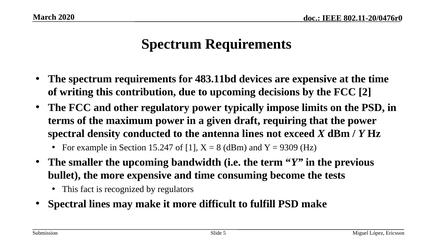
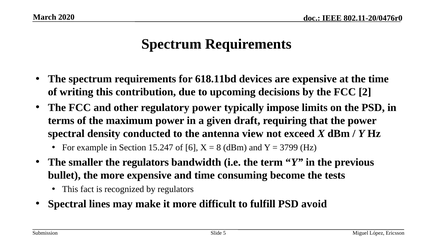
483.11bd: 483.11bd -> 618.11bd (216, 79)
antenna lines: lines -> view (253, 134)
1: 1 -> 6 (192, 148)
9309: 9309 -> 3799 (289, 148)
the upcoming: upcoming -> regulators (146, 163)
PSD make: make -> avoid (314, 204)
